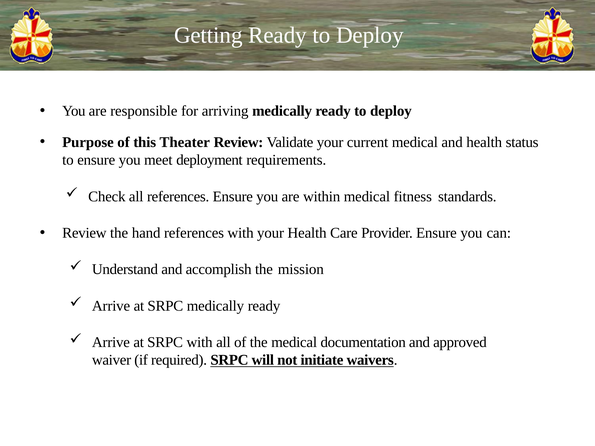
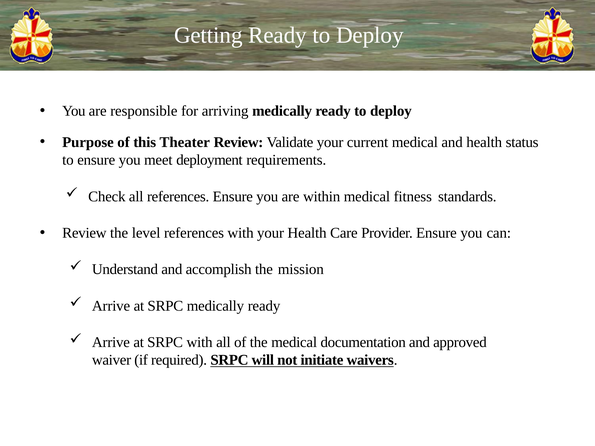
hand: hand -> level (146, 233)
